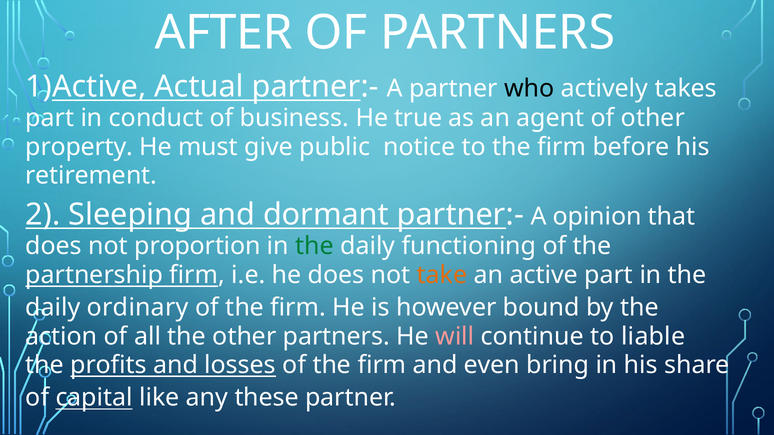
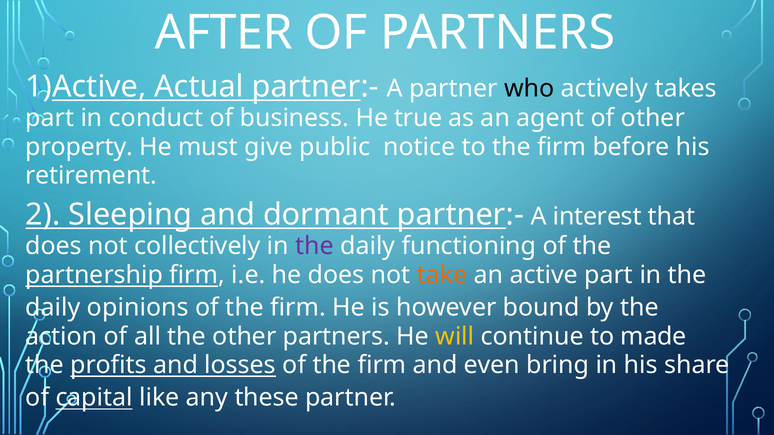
opinion: opinion -> interest (597, 216)
proportion: proportion -> collectively (197, 246)
the colour: green -> purple (314, 246)
ordinary: ordinary -> opinions (138, 308)
will colour: pink -> yellow (455, 337)
liable: liable -> made (653, 337)
